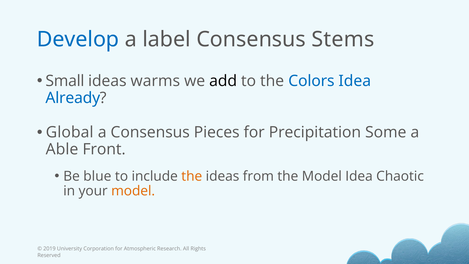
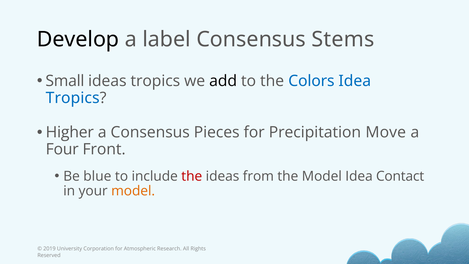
Develop colour: blue -> black (78, 39)
ideas warms: warms -> tropics (155, 81)
Already: Already -> Tropics (73, 98)
Global: Global -> Higher (70, 132)
Some: Some -> Move (386, 132)
Able: Able -> Four (62, 149)
the colour: orange -> red (192, 176)
Chaotic: Chaotic -> Contact (400, 176)
